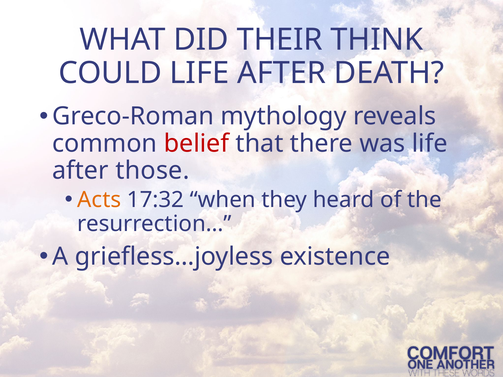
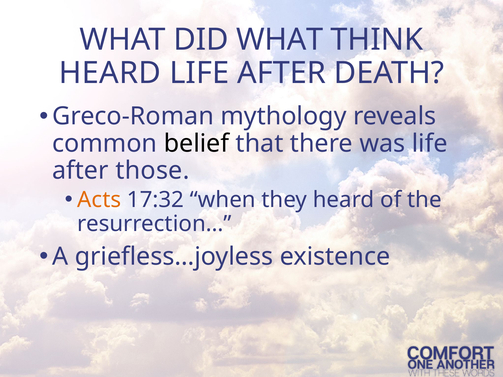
DID THEIR: THEIR -> WHAT (280, 40)
COULD: COULD -> HEARD (110, 73)
belief colour: red -> black (196, 144)
